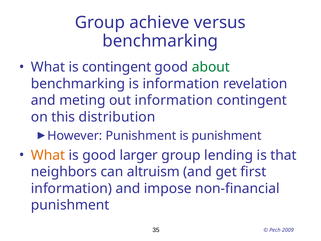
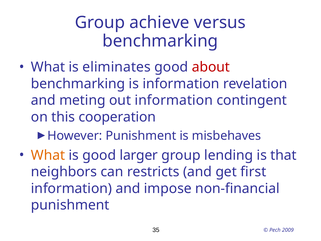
is contingent: contingent -> eliminates (117, 67)
about colour: green -> red (211, 67)
distribution: distribution -> cooperation (117, 117)
is punishment: punishment -> misbehaves (227, 136)
altruism: altruism -> restricts (153, 172)
